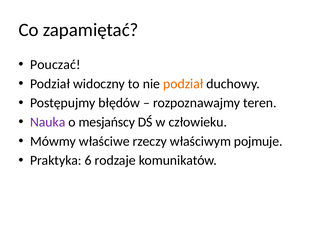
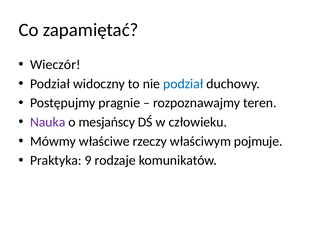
Pouczać: Pouczać -> Wieczór (55, 65)
podział colour: orange -> blue (183, 84)
błędów: błędów -> pragnie (119, 103)
6: 6 -> 9 (88, 161)
